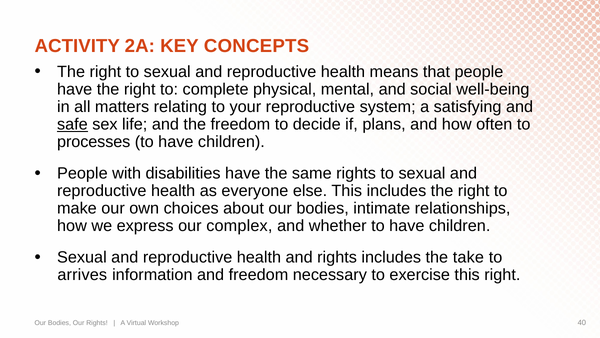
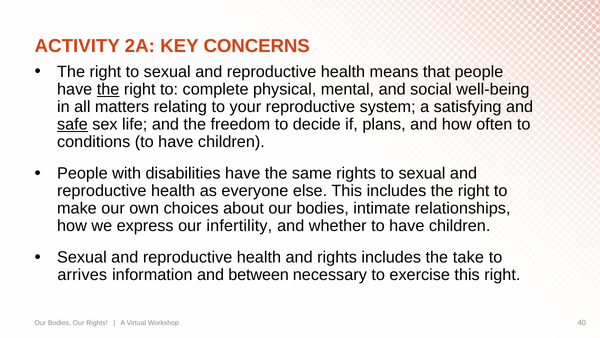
CONCEPTS: CONCEPTS -> CONCERNS (257, 46)
the underline: none -> present (108, 89)
processes: processes -> conditions (94, 142)
complex: complex -> infertility (239, 226)
and freedom: freedom -> between (259, 274)
